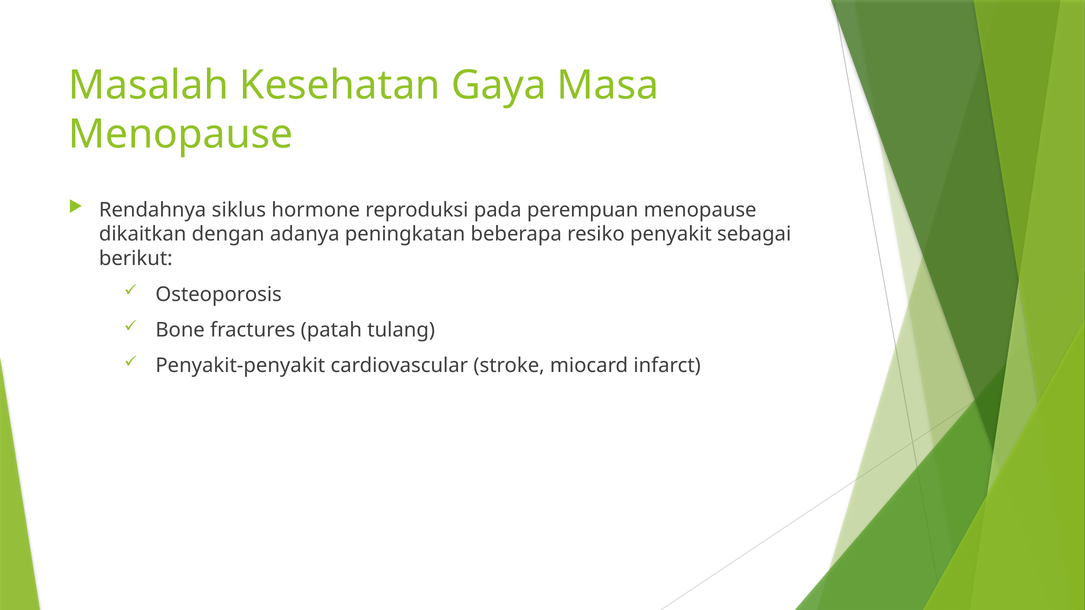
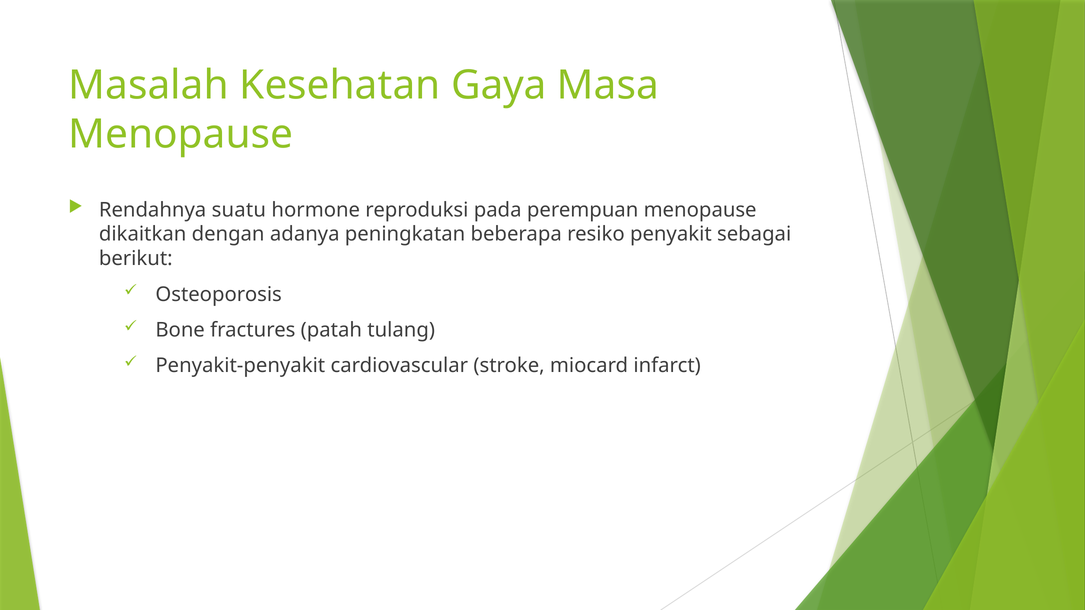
siklus: siklus -> suatu (239, 210)
